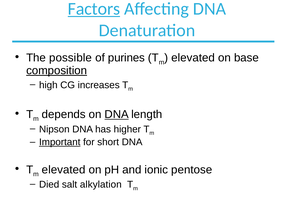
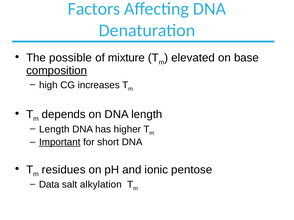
Factors underline: present -> none (94, 9)
purines: purines -> mixture (126, 58)
DNA underline: present -> none (117, 115)
Nipson: Nipson -> Length (54, 130)
elevated: elevated -> residues (64, 170)
Died: Died -> Data (49, 185)
